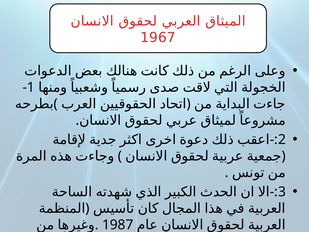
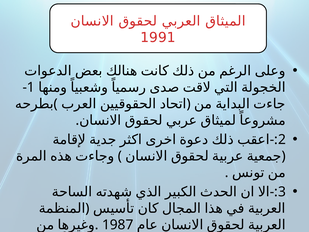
1967: 1967 -> 1991 (158, 37)
